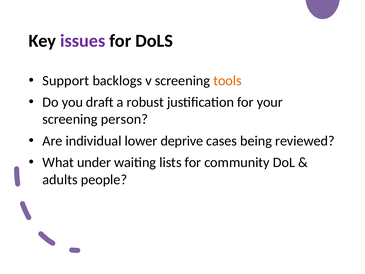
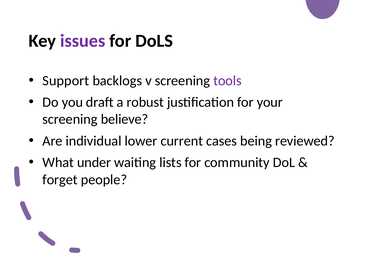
tools colour: orange -> purple (227, 81)
person: person -> believe (125, 119)
deprive: deprive -> current (182, 141)
adults: adults -> forget (60, 179)
